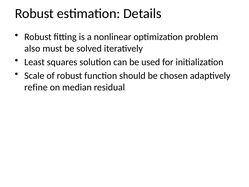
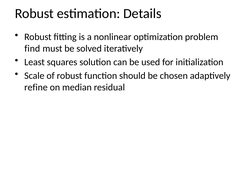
also: also -> find (32, 48)
